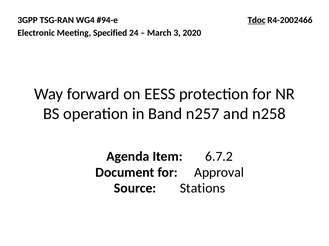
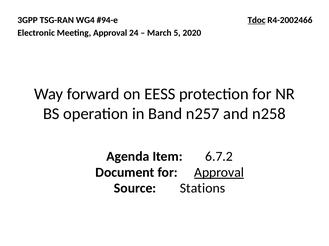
Meeting Specified: Specified -> Approval (110, 33)
3: 3 -> 5 (177, 33)
Approval underline: none -> present (219, 173)
